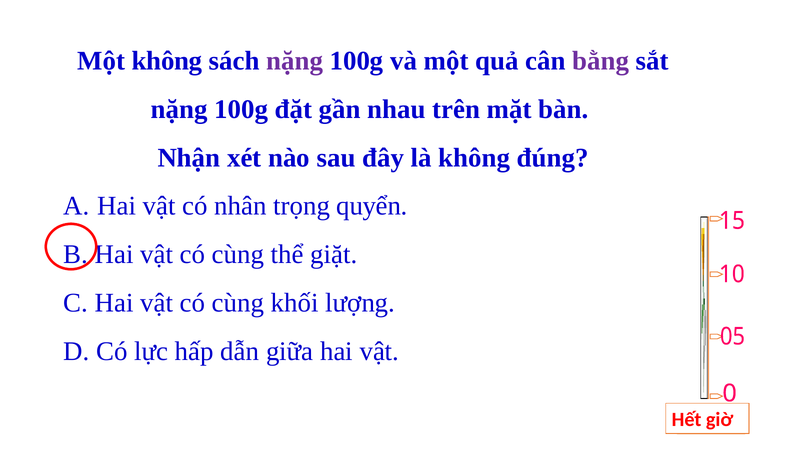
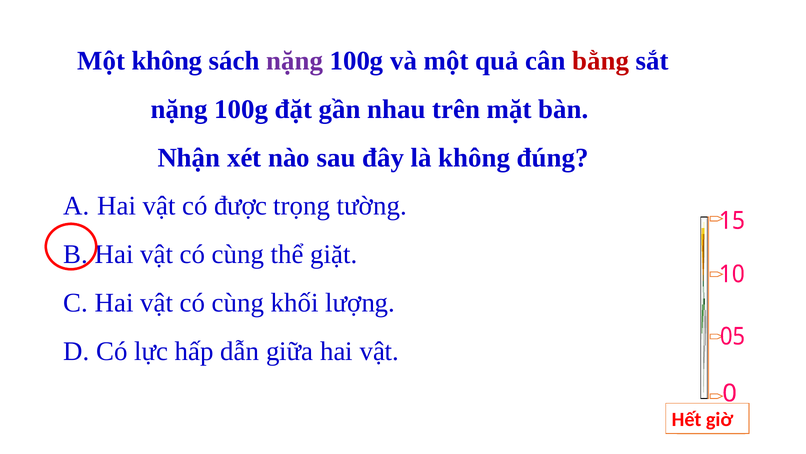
bằng colour: purple -> red (601, 61)
nhân: nhân -> được (241, 206)
quyển: quyển -> tường (372, 206)
